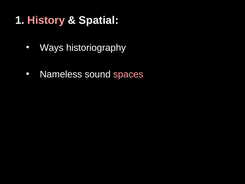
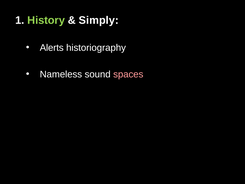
History colour: pink -> light green (46, 20)
Spatial: Spatial -> Simply (99, 20)
Ways: Ways -> Alerts (52, 48)
